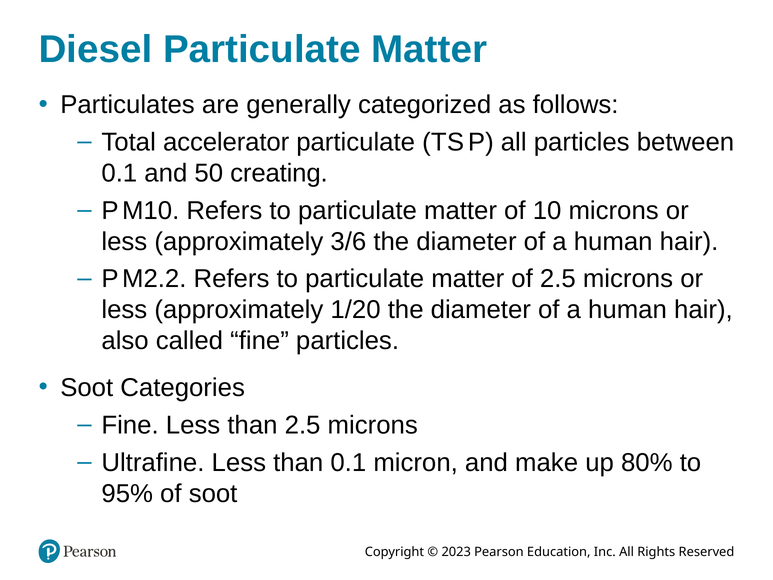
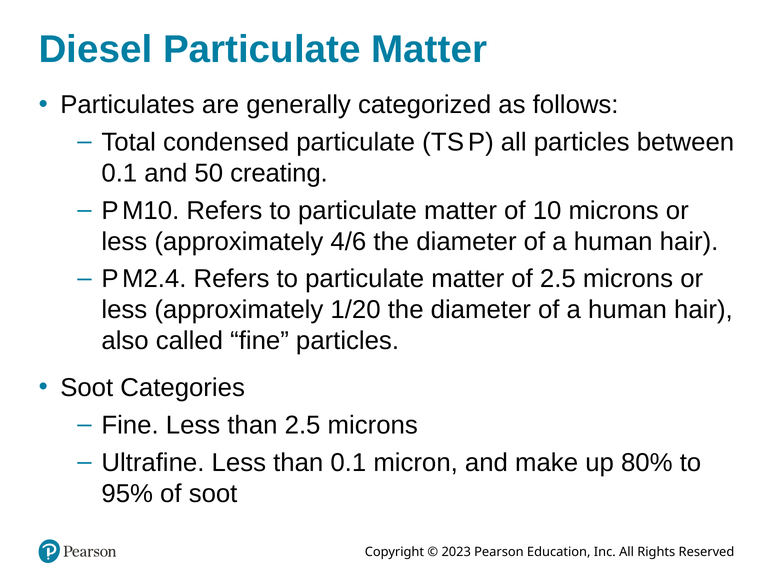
accelerator: accelerator -> condensed (226, 142)
3/6: 3/6 -> 4/6 (348, 241)
M2.2: M2.2 -> M2.4 (154, 279)
